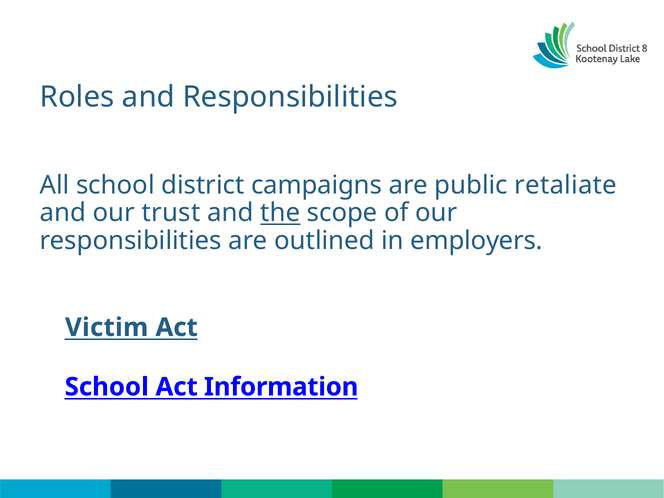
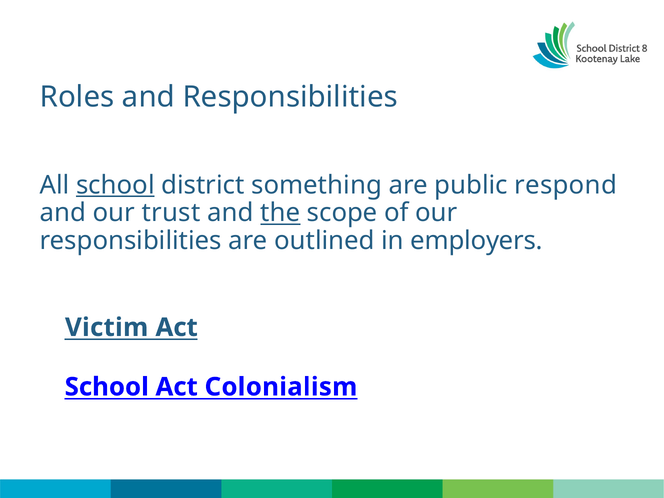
school underline: none -> present (115, 185)
campaigns: campaigns -> something (317, 185)
retaliate: retaliate -> respond (566, 185)
Information: Information -> Colonialism (281, 387)
